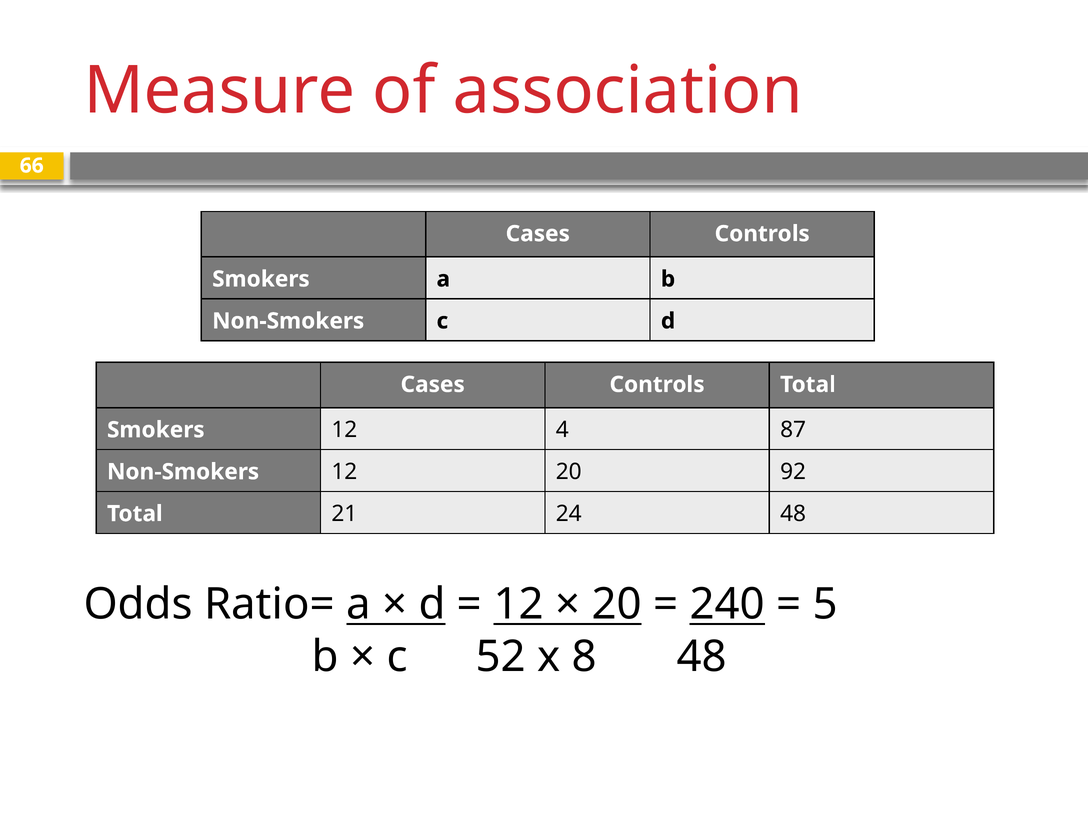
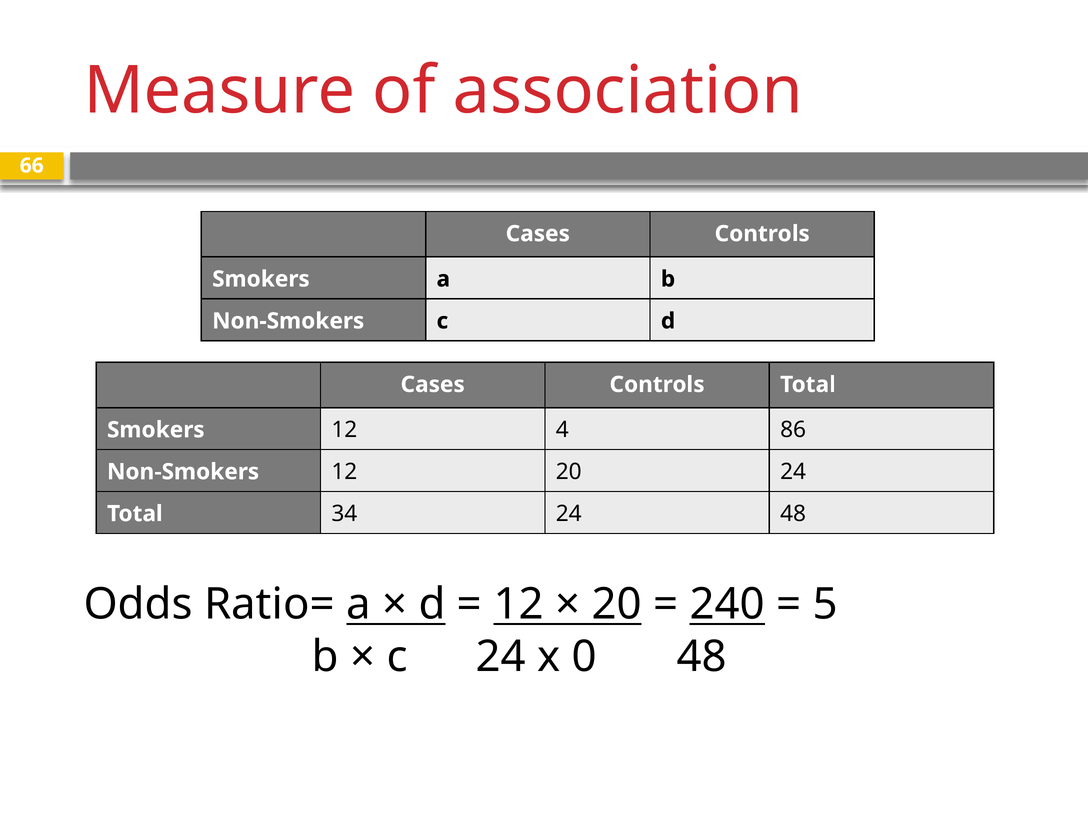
87: 87 -> 86 (793, 430)
20 92: 92 -> 24 (793, 472)
21: 21 -> 34 (344, 514)
c 52: 52 -> 24 (501, 657)
8: 8 -> 0 (585, 657)
